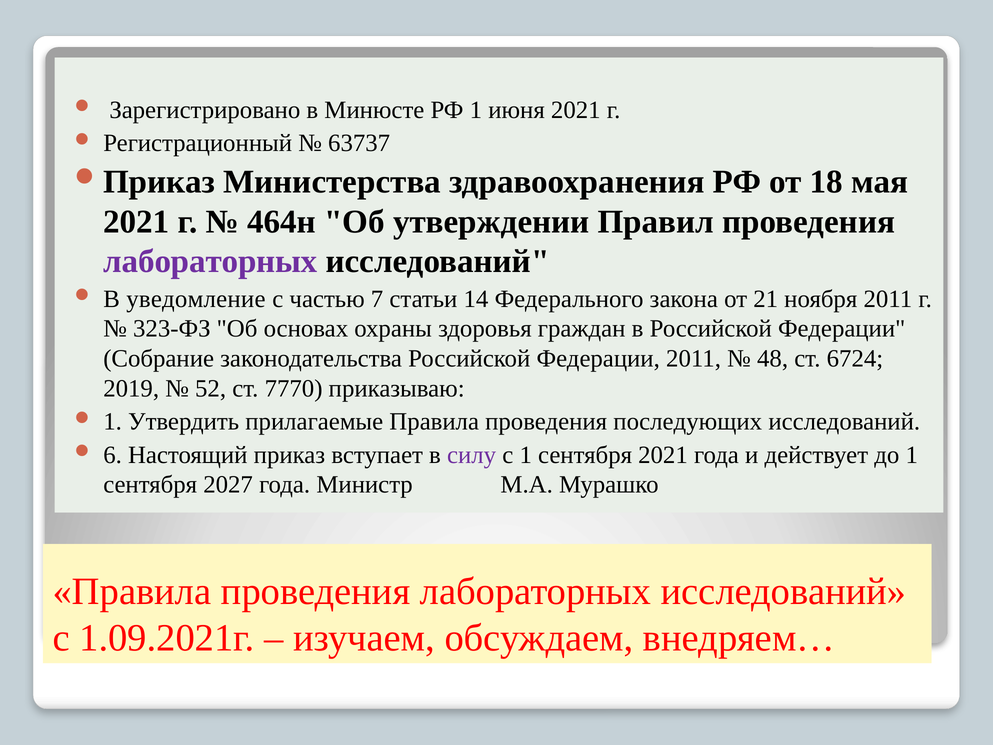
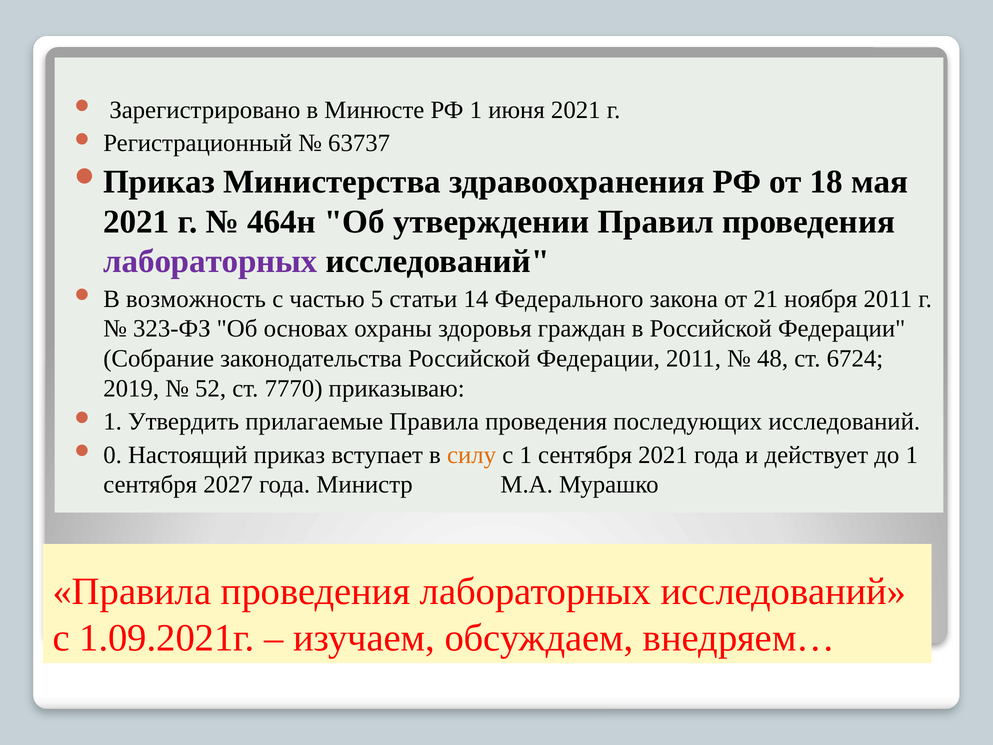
уведомление: уведомление -> возможность (196, 299)
7: 7 -> 5 (377, 299)
6: 6 -> 0 (113, 455)
силу colour: purple -> orange (472, 455)
